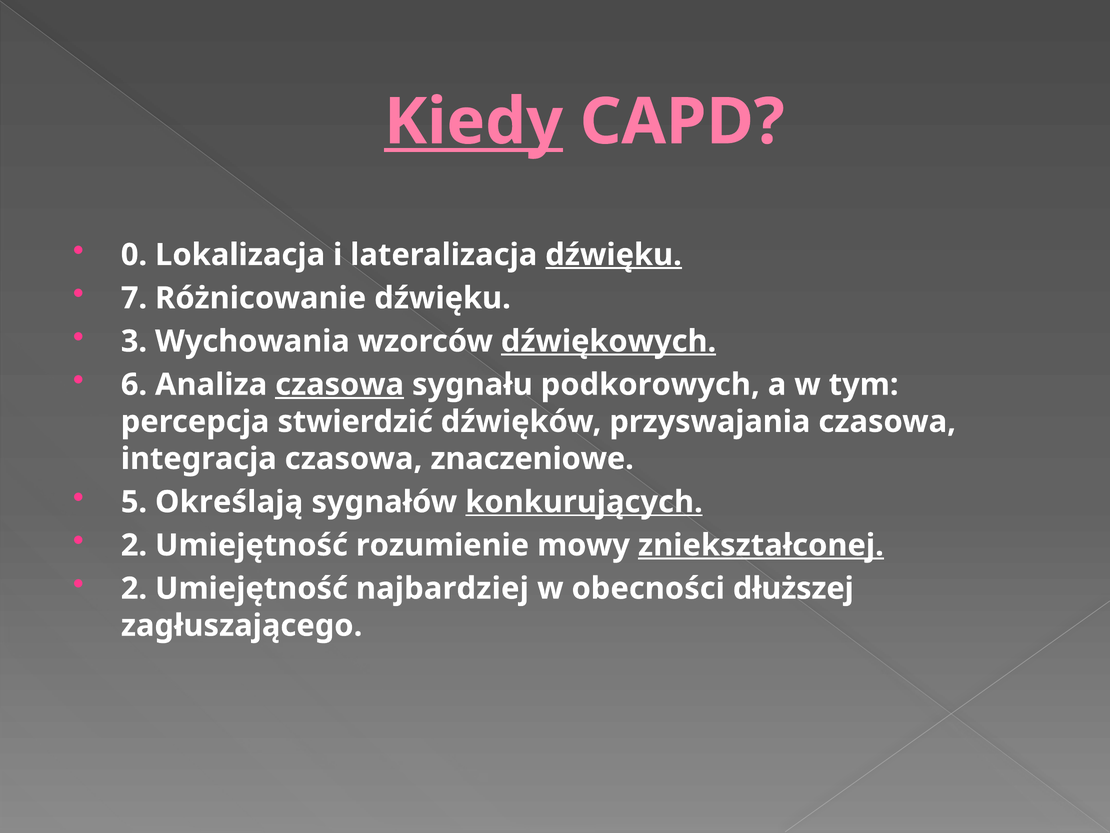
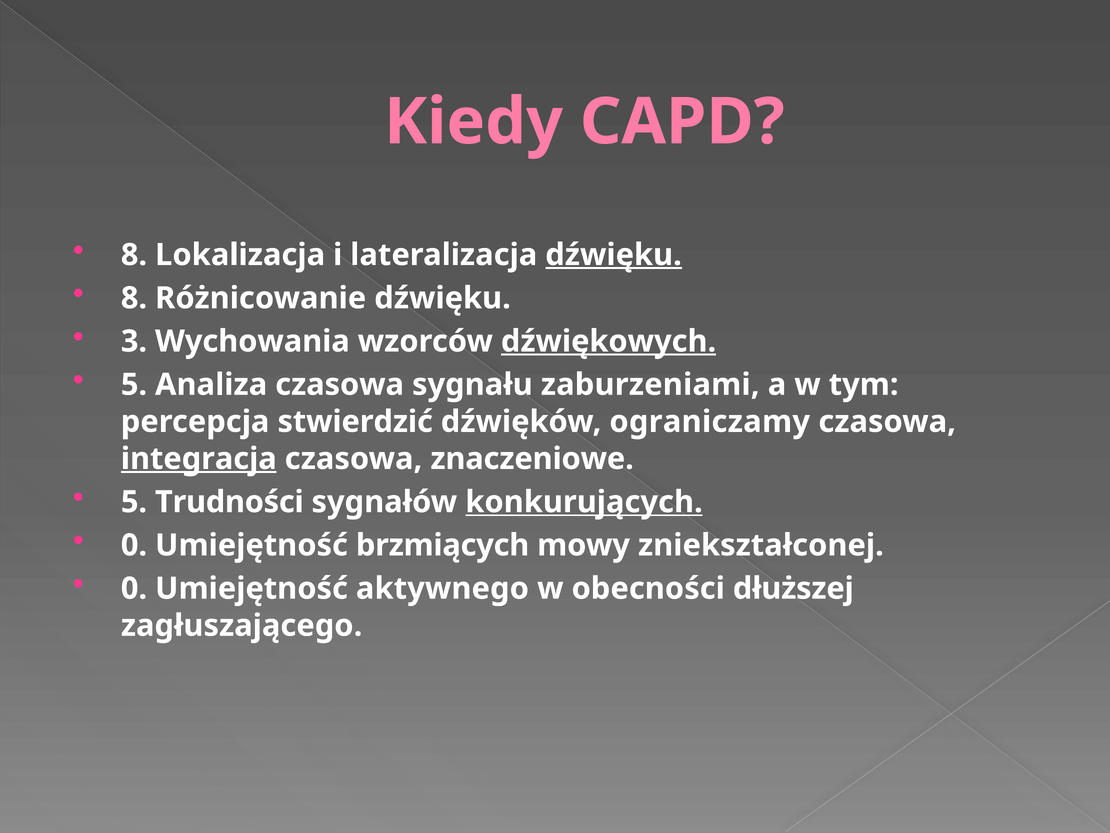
Kiedy underline: present -> none (474, 122)
0: 0 -> 8 (134, 255)
7: 7 -> 8 (134, 298)
6: 6 -> 5 (134, 384)
czasowa underline: present -> none (340, 384)
podkorowych: podkorowych -> zaburzeniami (650, 384)
przyswajania: przyswajania -> ograniczamy (710, 421)
integracja underline: none -> present (199, 459)
Określają: Określają -> Trudności (229, 502)
2: 2 -> 0 (134, 545)
rozumienie: rozumienie -> brzmiących (443, 545)
zniekształconej underline: present -> none (761, 545)
2: 2 -> 0 (134, 588)
najbardziej: najbardziej -> aktywnego (442, 588)
